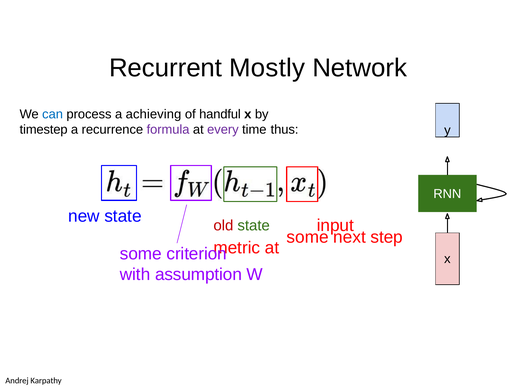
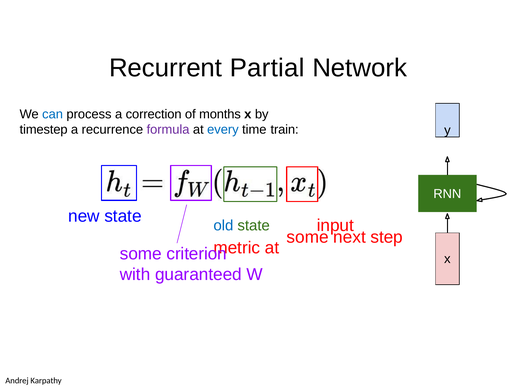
Mostly: Mostly -> Partial (267, 68)
achieving: achieving -> correction (154, 114)
handful: handful -> months (220, 114)
every colour: purple -> blue (223, 130)
thus: thus -> train (285, 130)
old colour: red -> blue (223, 225)
assumption: assumption -> guaranteed (198, 274)
